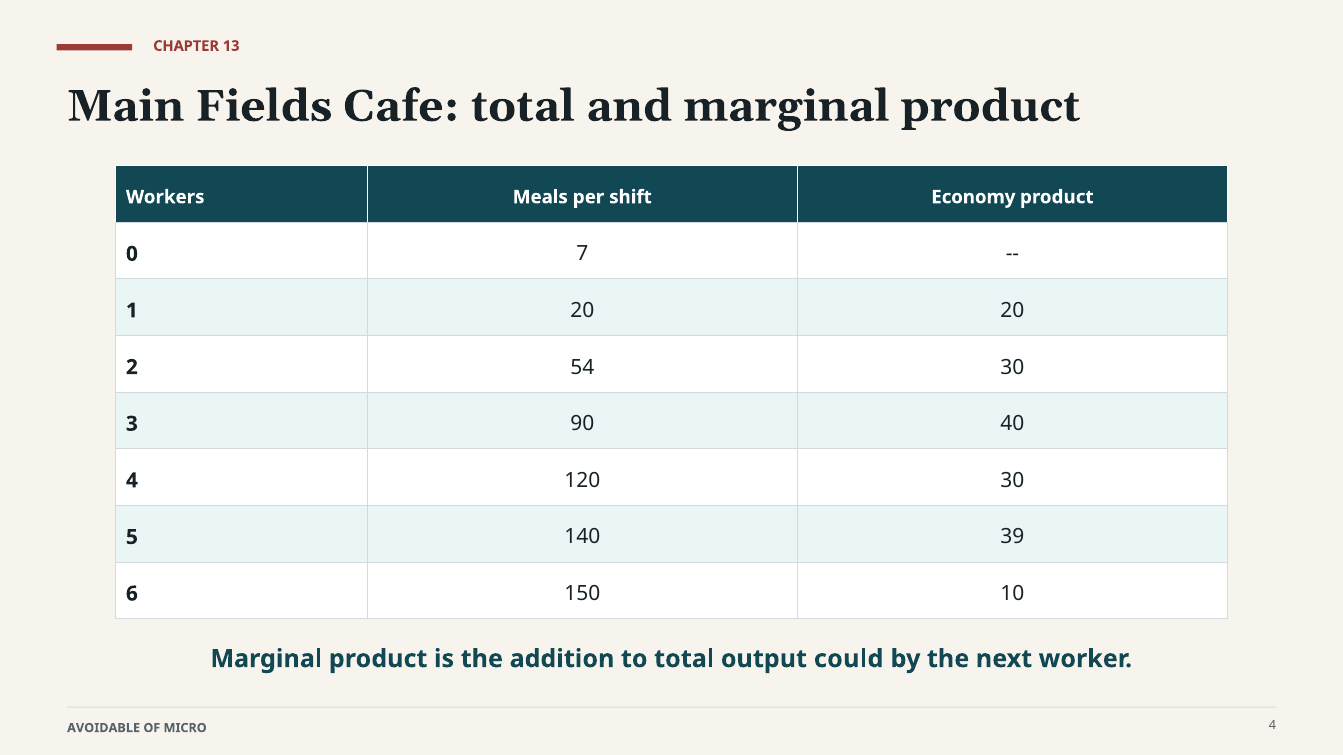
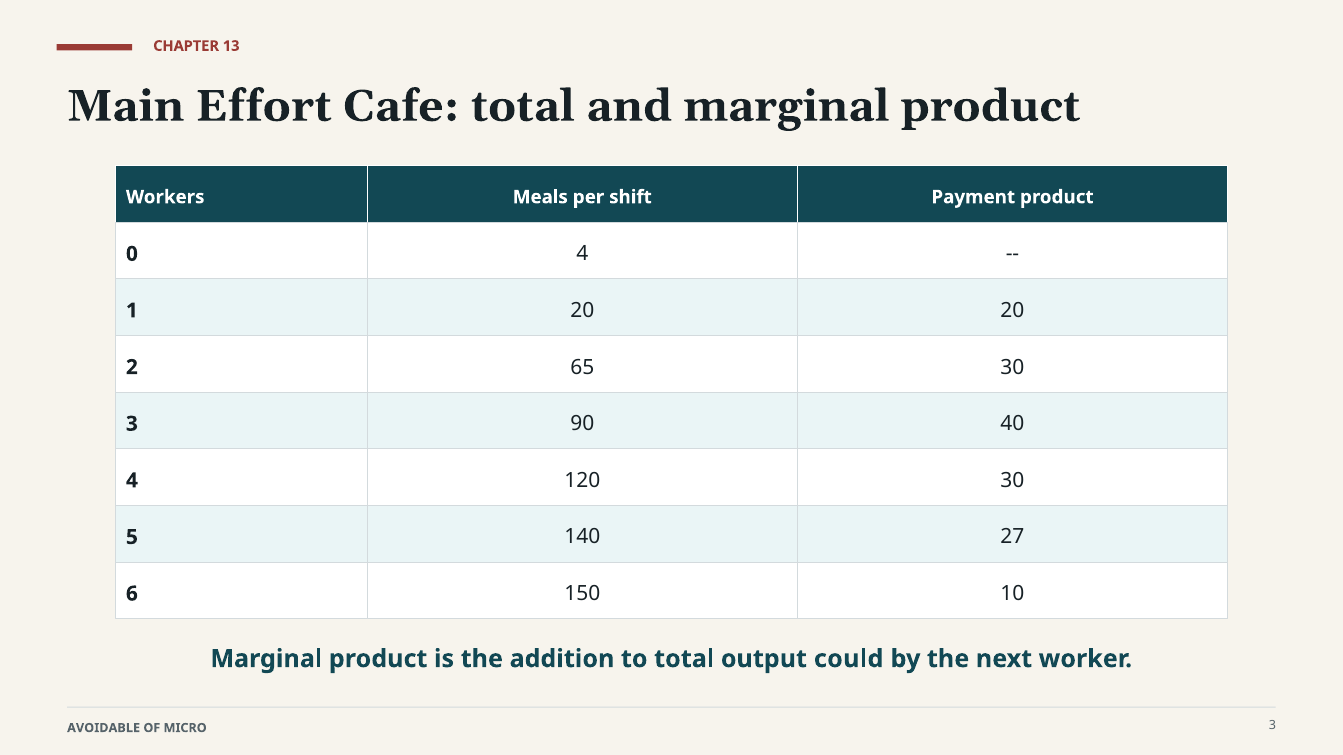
Fields: Fields -> Effort (264, 106)
Economy: Economy -> Payment (973, 197)
0 7: 7 -> 4 (582, 254)
54: 54 -> 65 (582, 367)
39: 39 -> 27 (1012, 537)
MICRO 4: 4 -> 3 (1272, 726)
